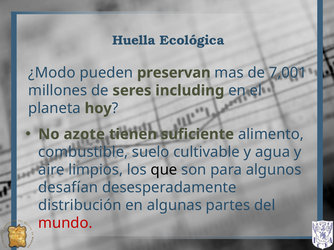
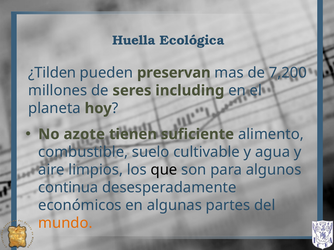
¿Modo: ¿Modo -> ¿Tilden (52, 73)
7,001: 7,001 -> 7,200 (288, 73)
desafían: desafían -> continua (68, 188)
distribución: distribución -> económicos (80, 206)
mundo colour: red -> orange (65, 224)
